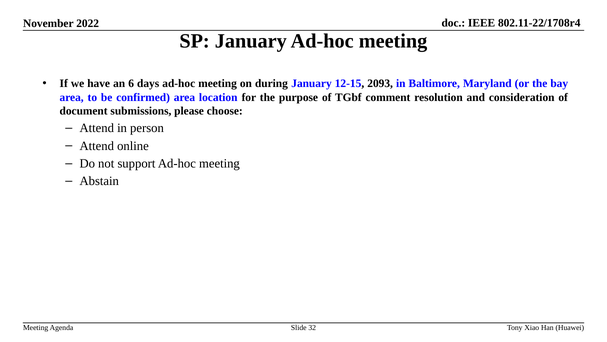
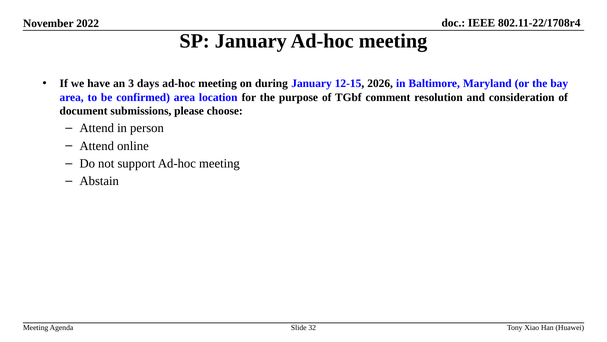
6: 6 -> 3 (131, 84)
2093: 2093 -> 2026 (380, 84)
